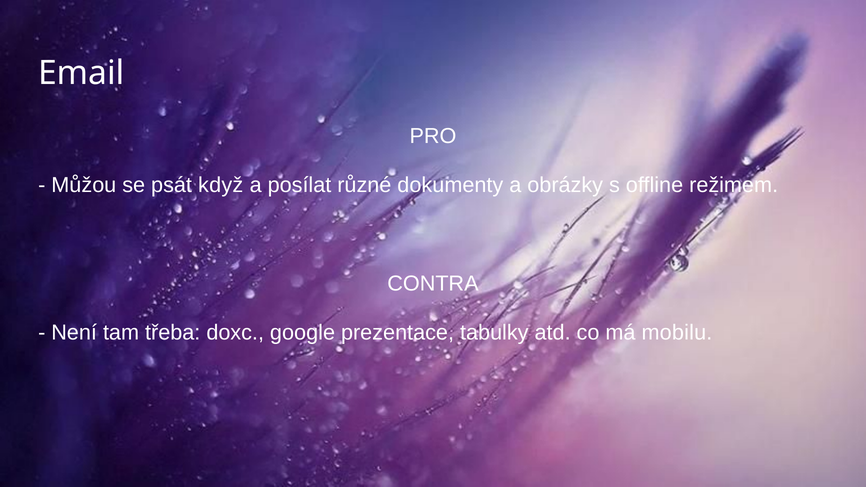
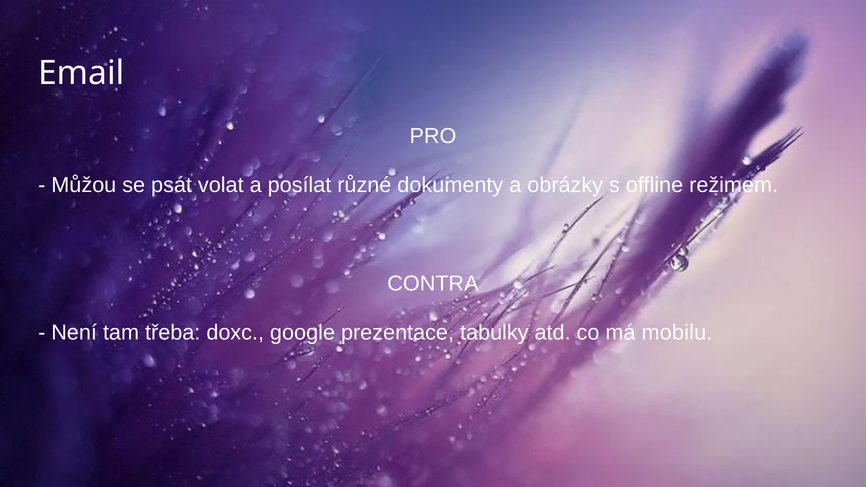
když: když -> volat (221, 185)
